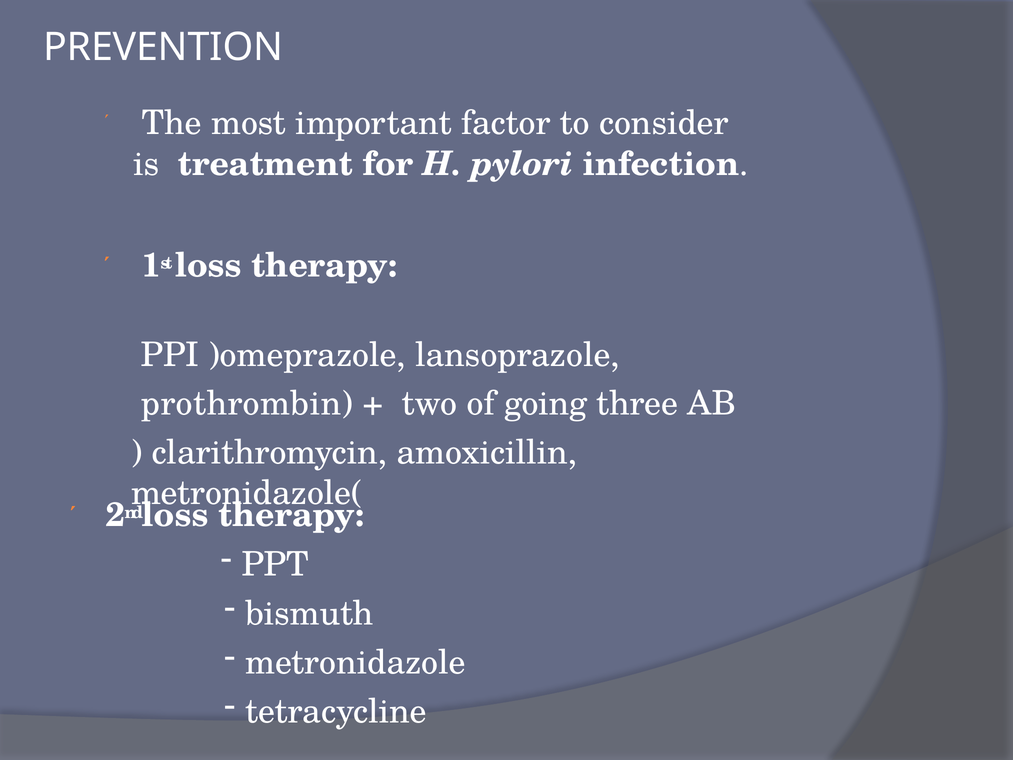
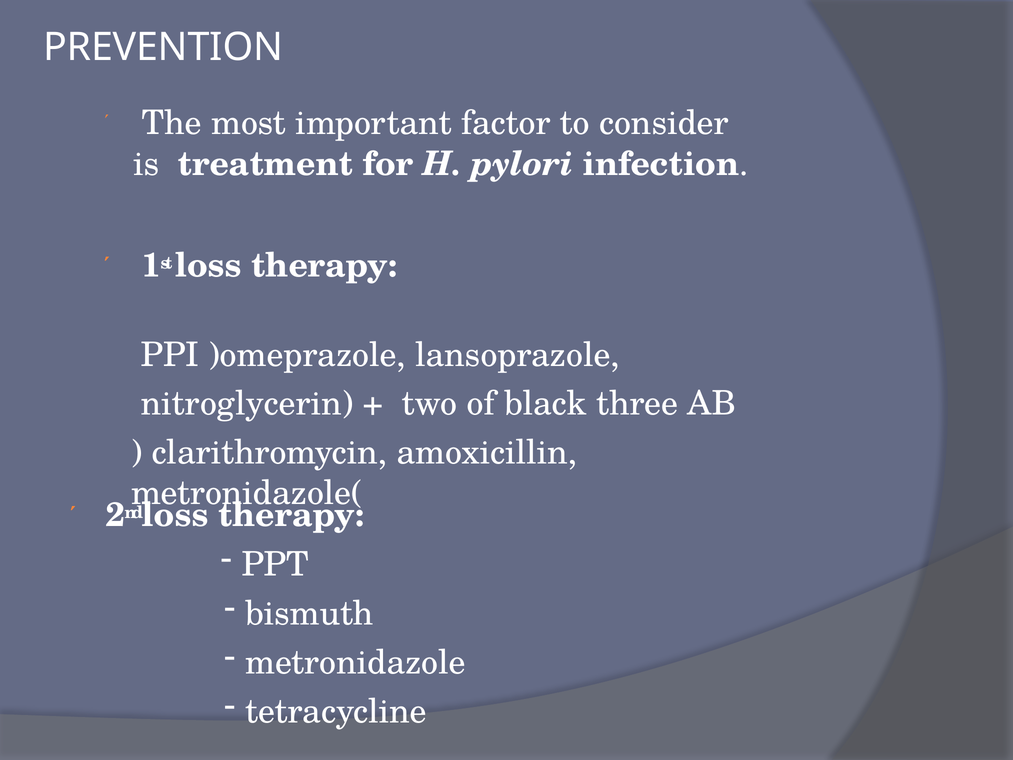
prothrombin: prothrombin -> nitroglycerin (247, 403)
going: going -> black (546, 403)
